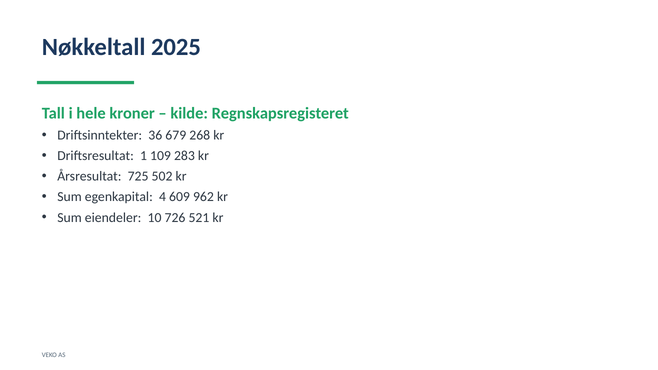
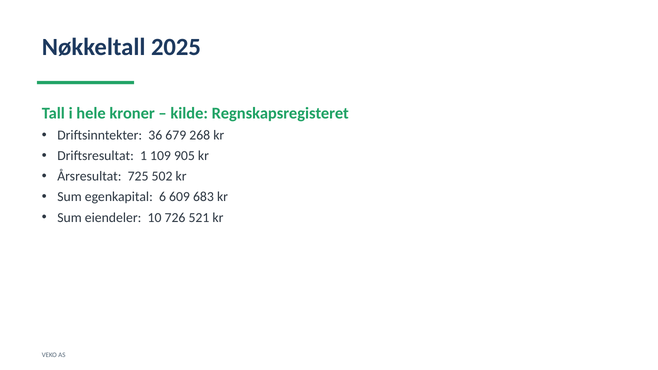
283: 283 -> 905 (184, 156)
4: 4 -> 6 (163, 197)
962: 962 -> 683 (203, 197)
